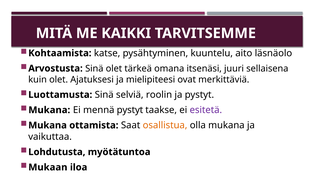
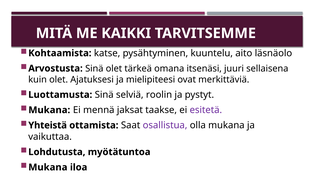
mennä pystyt: pystyt -> jaksat (130, 110)
Mukana: Mukana -> Yhteistä (48, 125)
osallistua colour: orange -> purple (165, 125)
Mukaan: Mukaan -> Mukana (48, 167)
